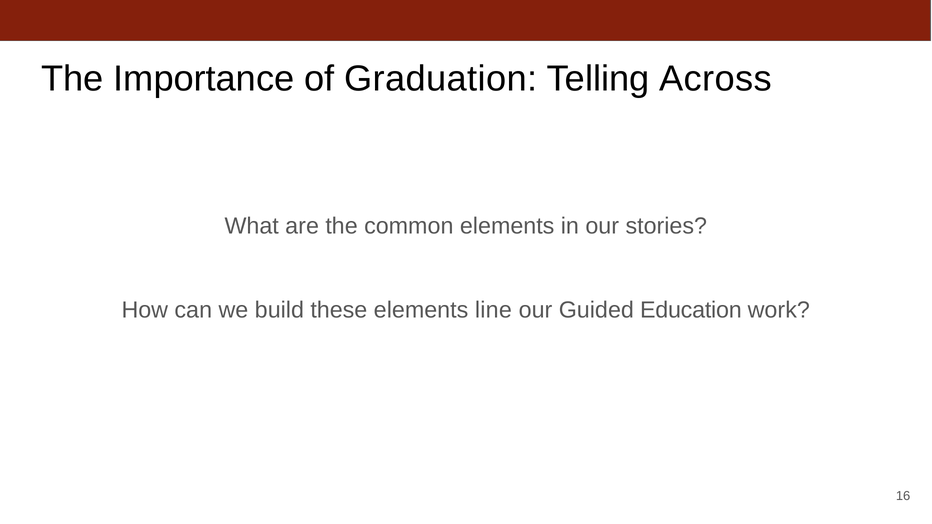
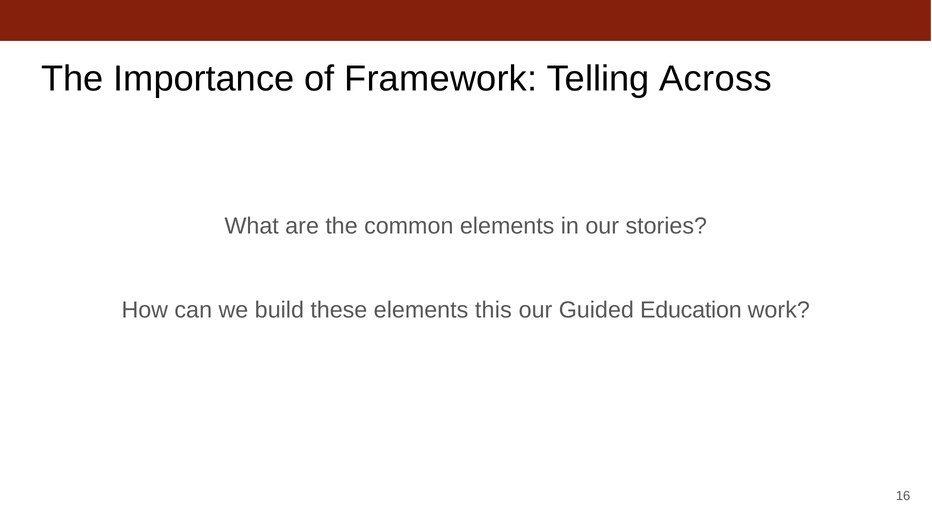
Graduation: Graduation -> Framework (441, 79)
line: line -> this (493, 310)
